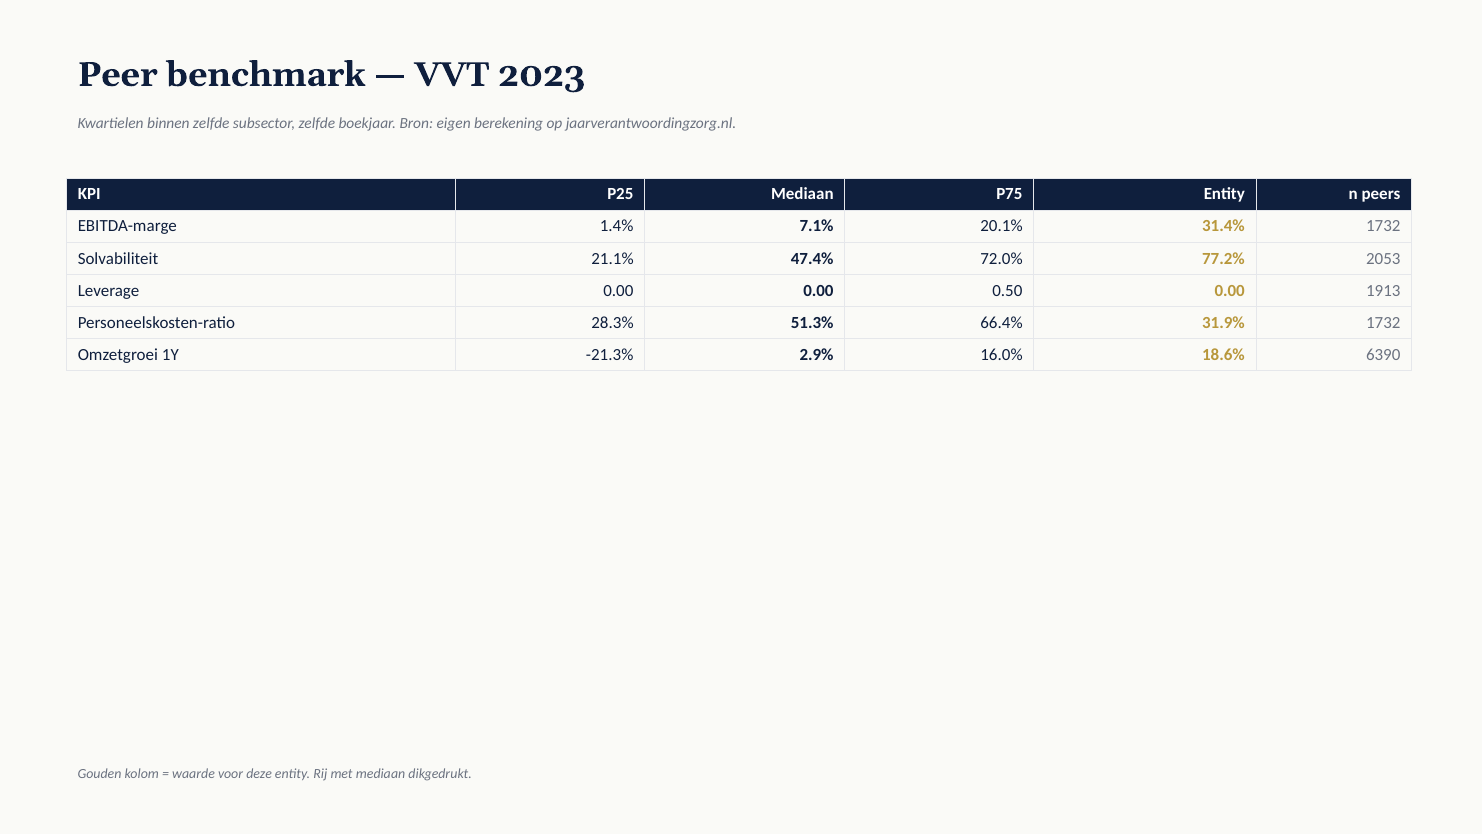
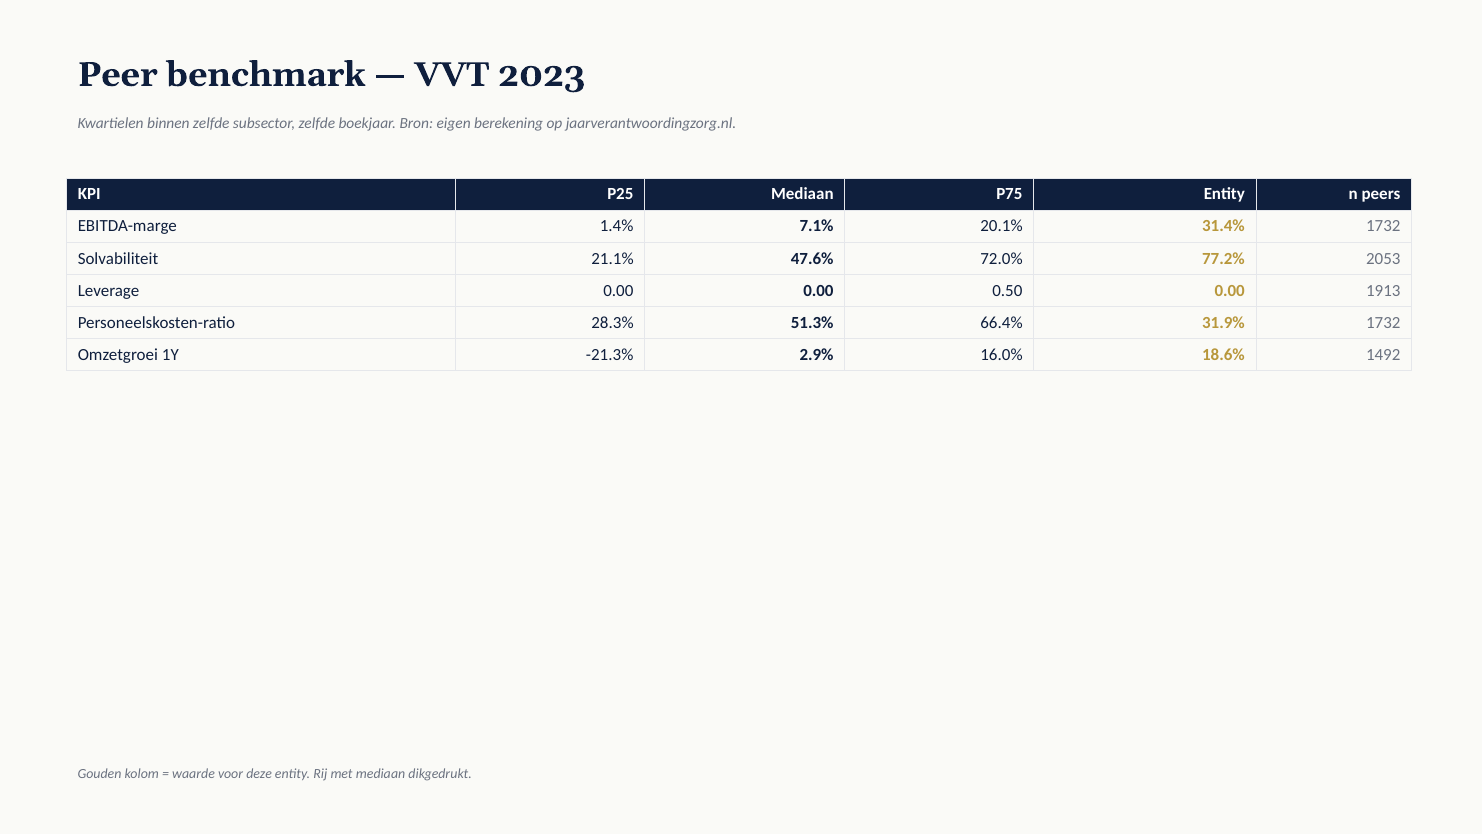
47.4%: 47.4% -> 47.6% (812, 258)
6390: 6390 -> 1492 (1383, 355)
